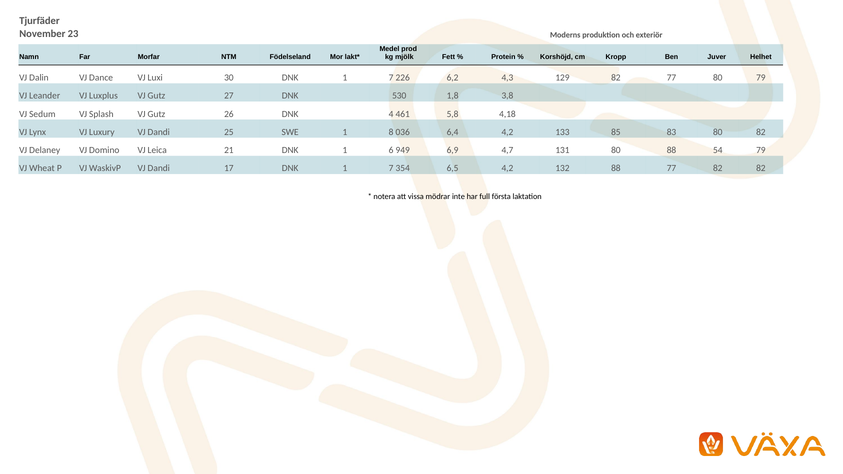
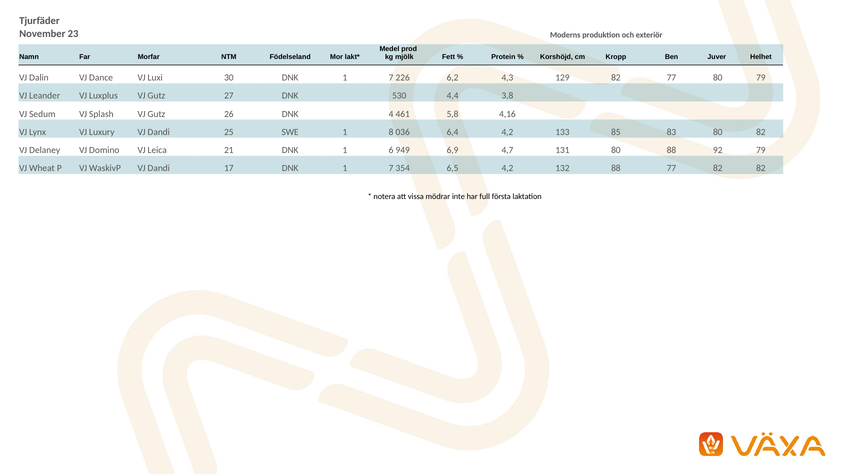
1,8: 1,8 -> 4,4 (453, 96)
4,18: 4,18 -> 4,16 (507, 114)
54: 54 -> 92 (718, 150)
